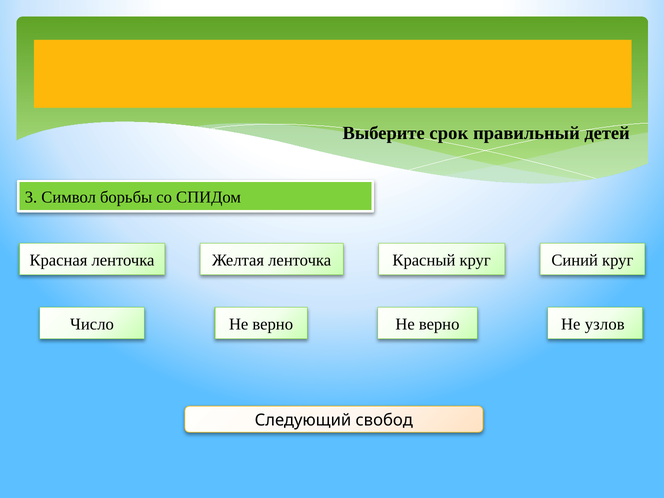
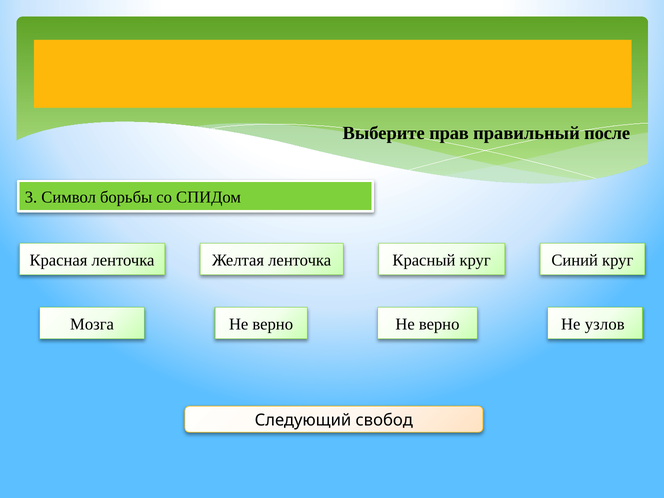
срок: срок -> прав (449, 133)
детей: детей -> после (607, 133)
Число: Число -> Мозга (92, 324)
